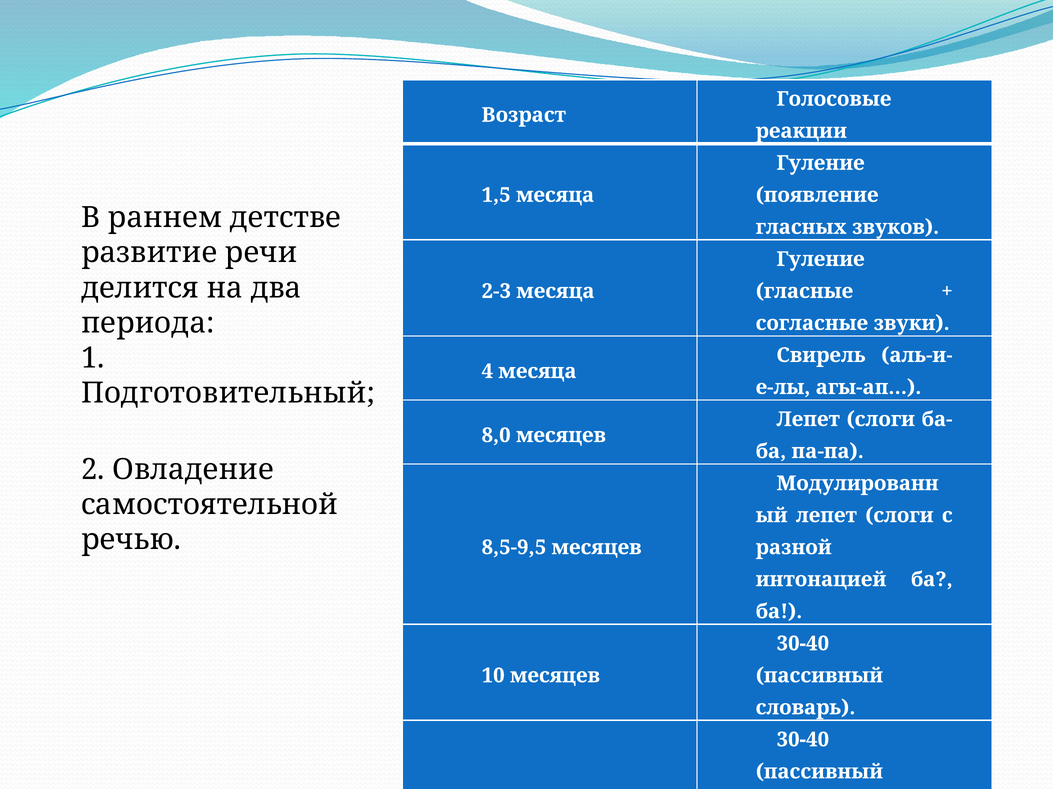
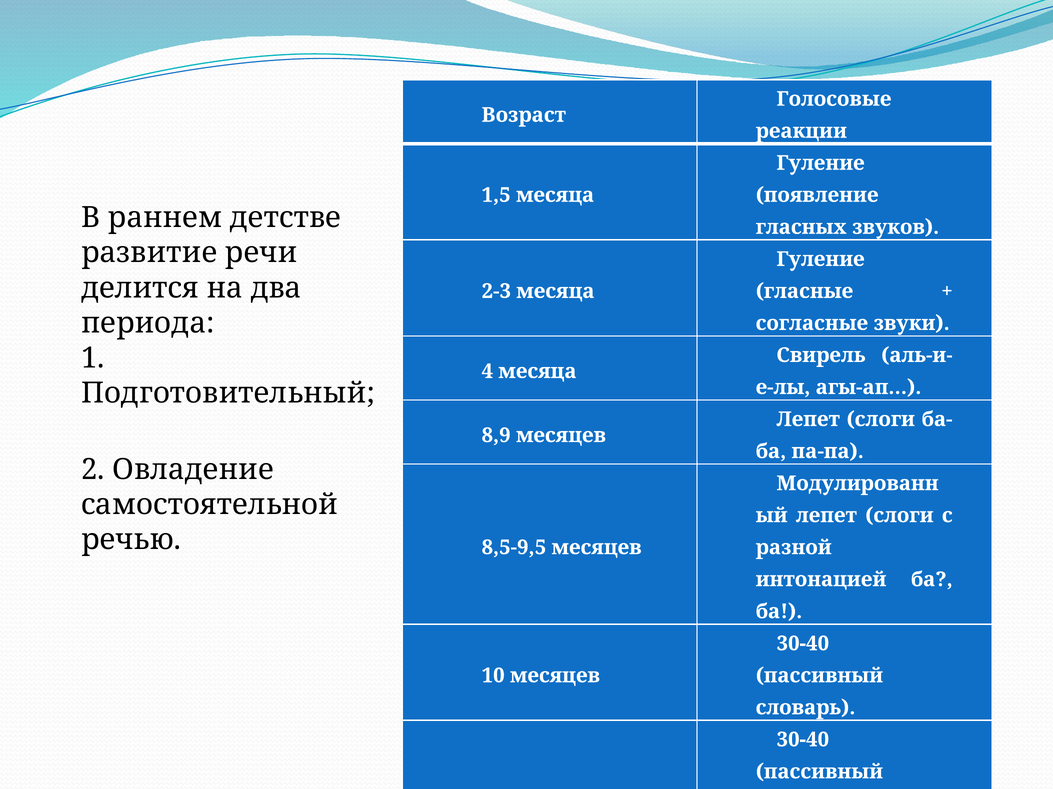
8,0: 8,0 -> 8,9 (496, 436)
